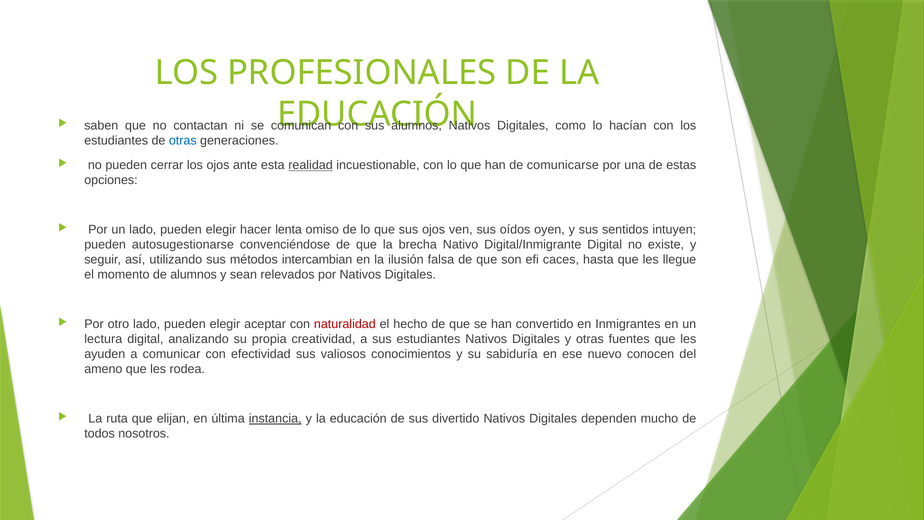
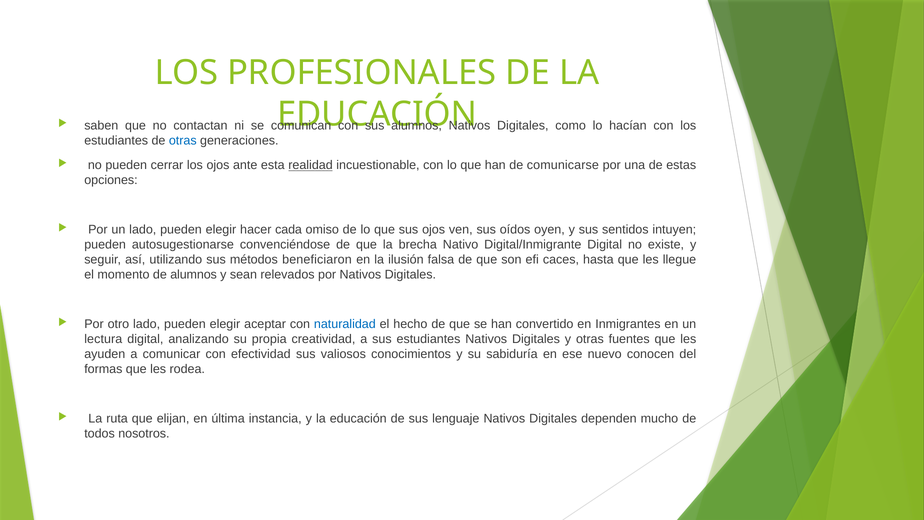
lenta: lenta -> cada (289, 230)
intercambian: intercambian -> beneficiaron (317, 260)
naturalidad colour: red -> blue (345, 324)
ameno: ameno -> formas (103, 369)
instancia underline: present -> none (275, 418)
divertido: divertido -> lenguaje (456, 418)
